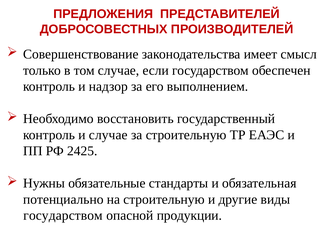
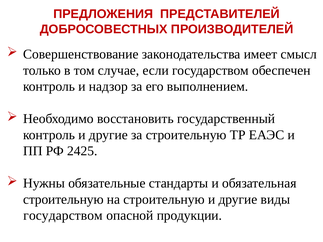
контроль и случае: случае -> другие (108, 135)
потенциально: потенциально -> строительную (63, 200)
